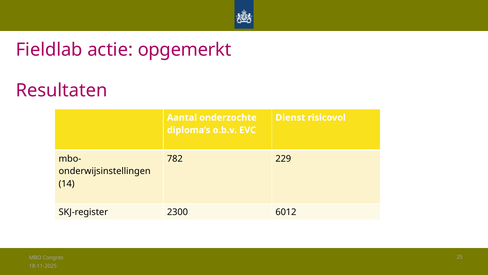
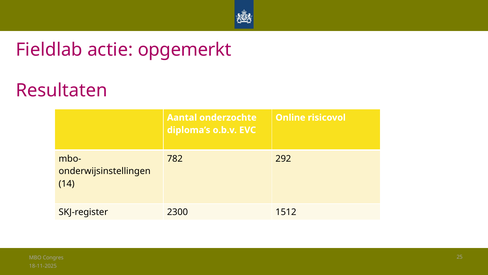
Dienst: Dienst -> Online (290, 117)
229: 229 -> 292 (283, 158)
6012: 6012 -> 1512 (286, 212)
